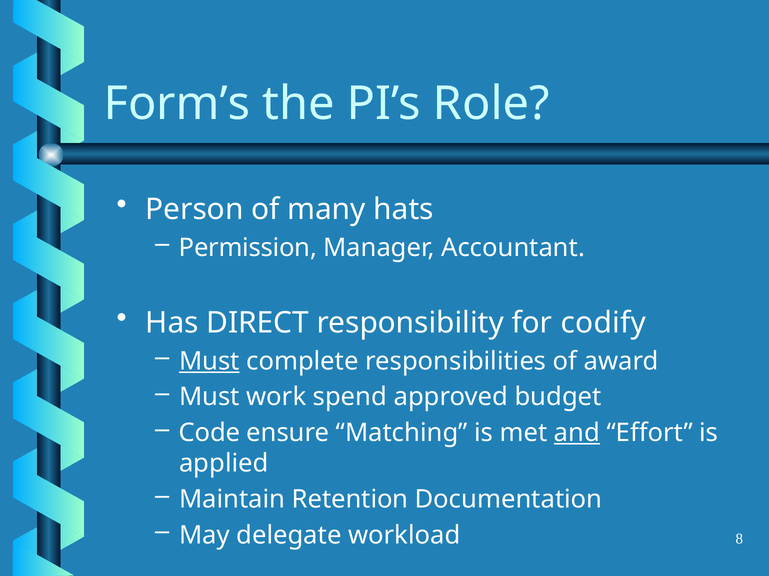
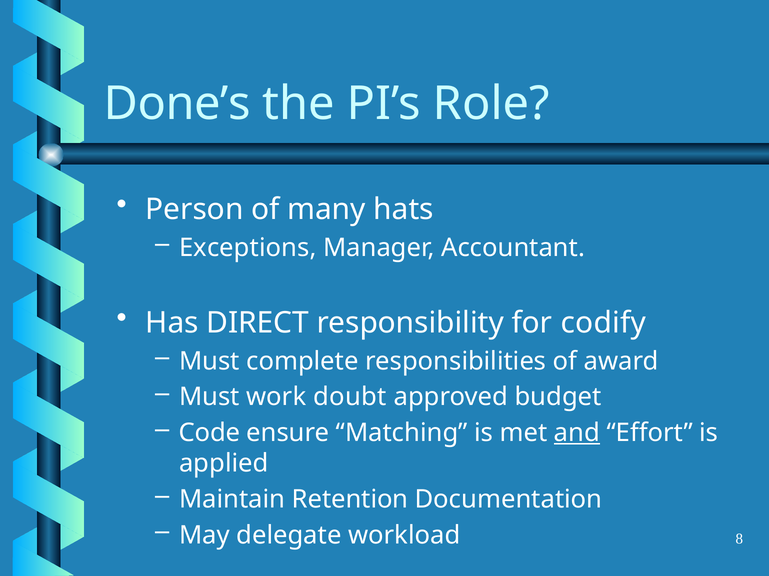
Form’s: Form’s -> Done’s (177, 104)
Permission: Permission -> Exceptions (248, 248)
Must underline: present -> none (209, 362)
spend: spend -> doubt (350, 397)
